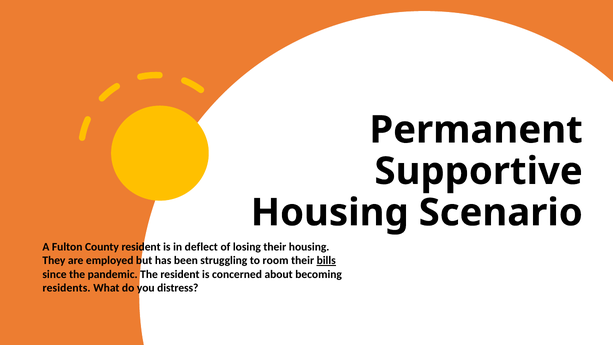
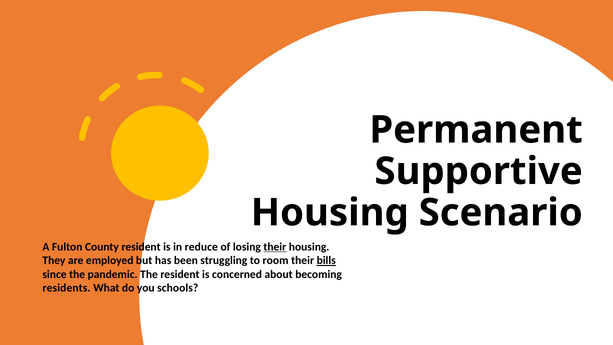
deflect: deflect -> reduce (201, 247)
their underline: none -> present (275, 247)
distress: distress -> schools (178, 288)
